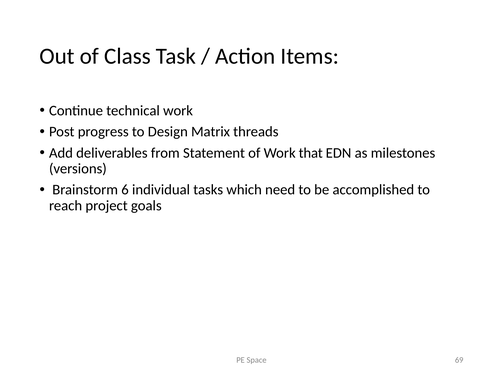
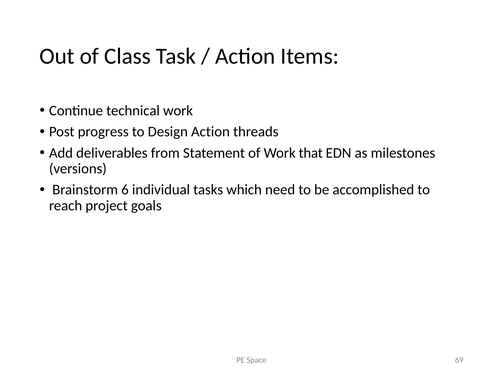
Design Matrix: Matrix -> Action (210, 132)
